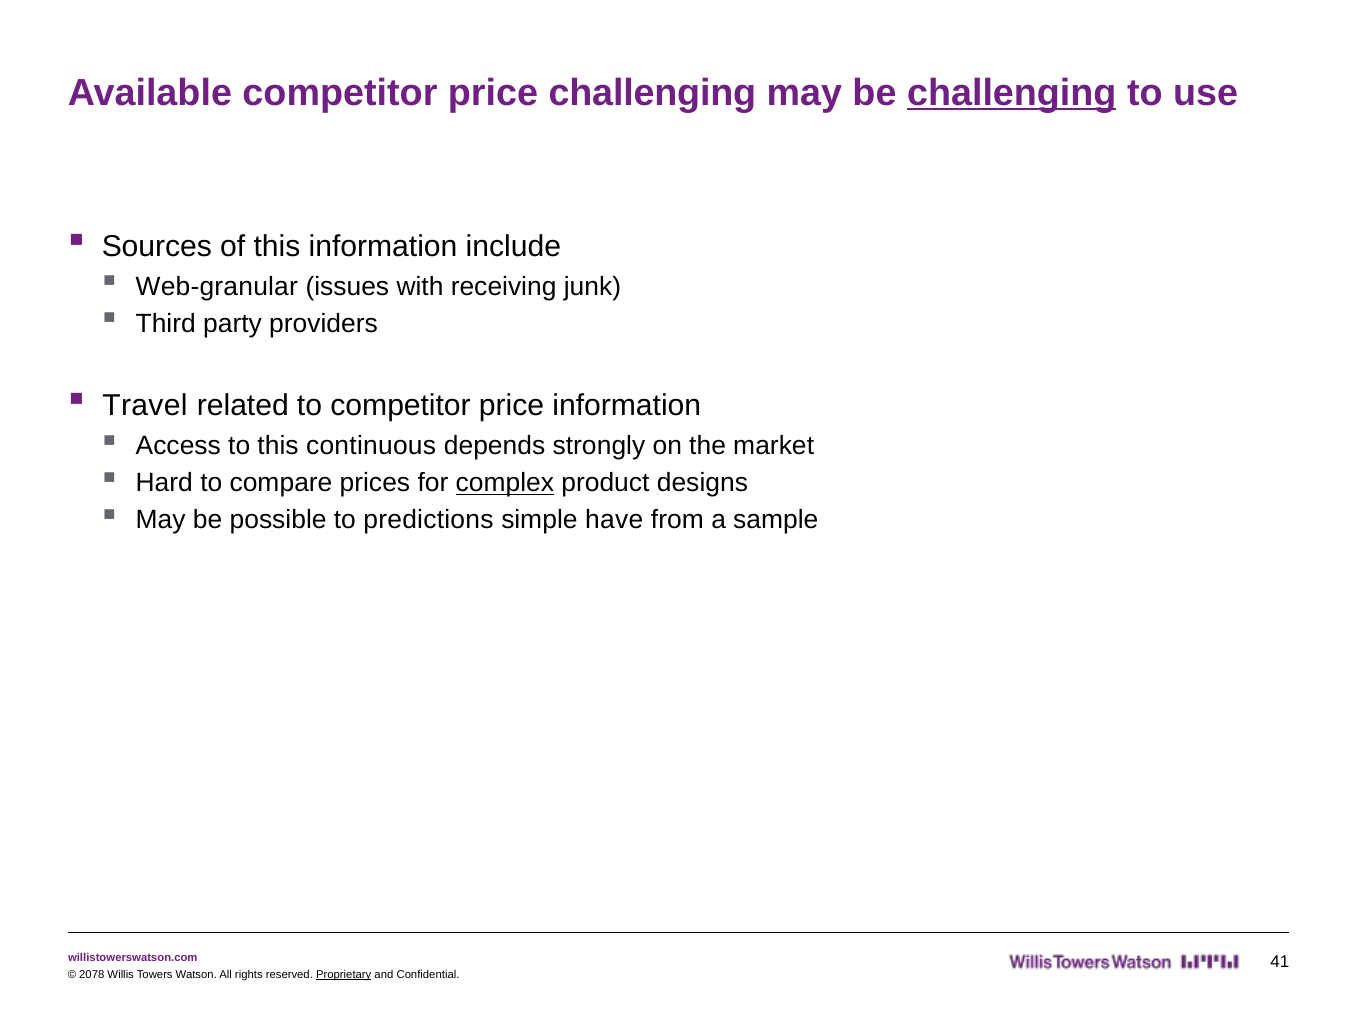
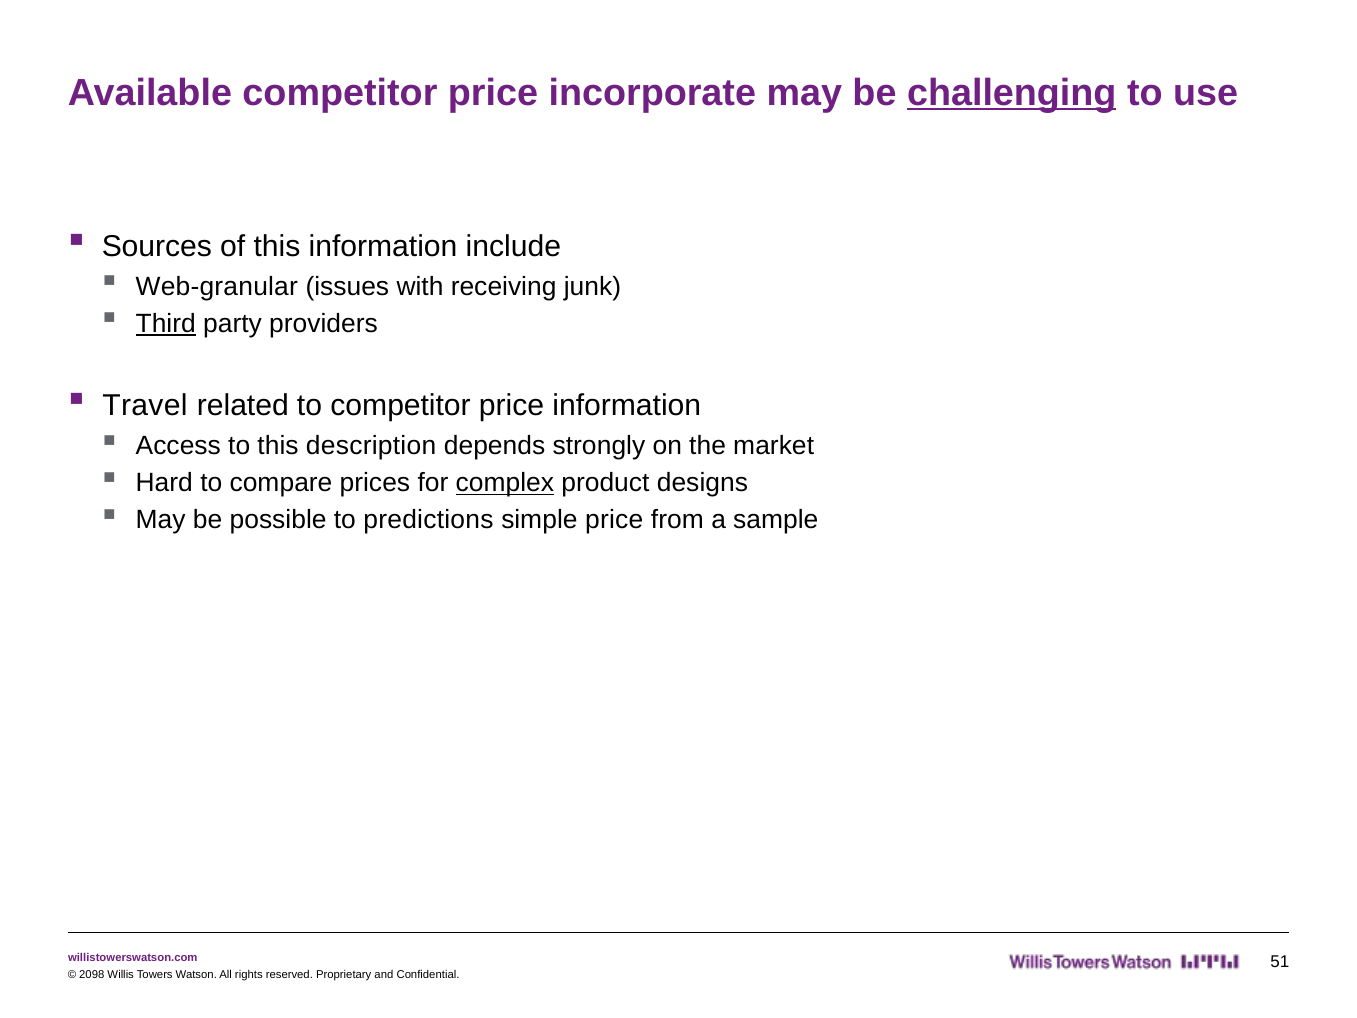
price challenging: challenging -> incorporate (652, 93)
Third underline: none -> present (166, 324)
continuous: continuous -> description (371, 446)
simple have: have -> price (614, 520)
41: 41 -> 51 (1280, 961)
2078: 2078 -> 2098 (92, 974)
Proprietary underline: present -> none (344, 974)
